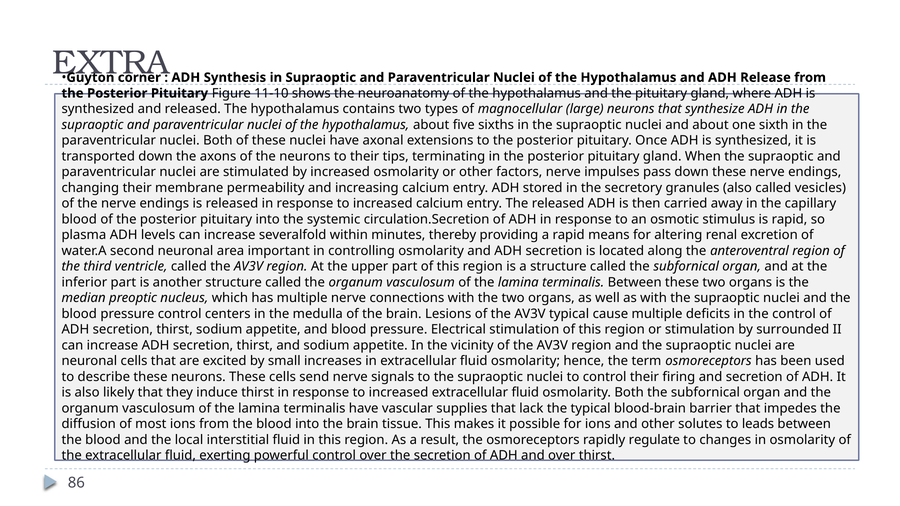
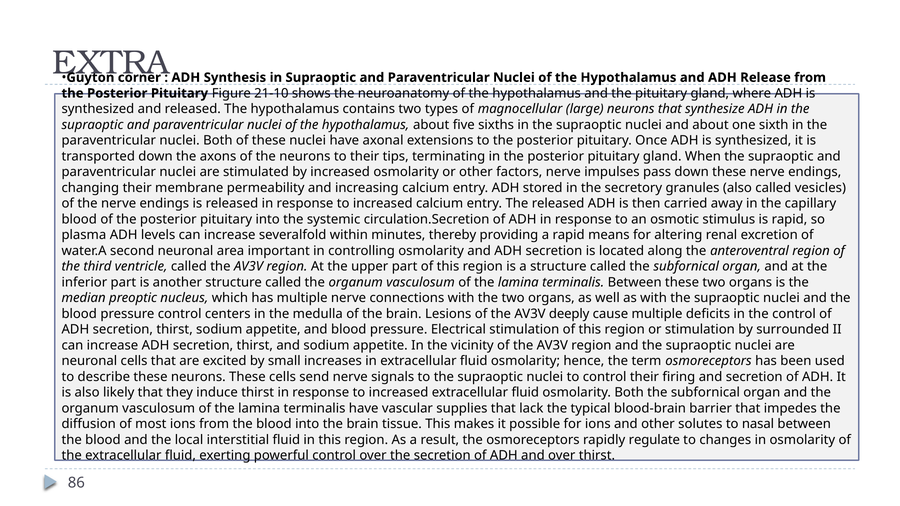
11-10: 11-10 -> 21-10 (271, 93)
AV3V typical: typical -> deeply (569, 314)
leads: leads -> nasal (758, 424)
